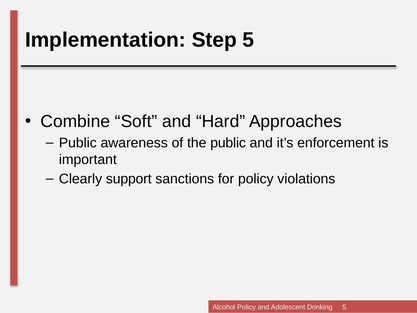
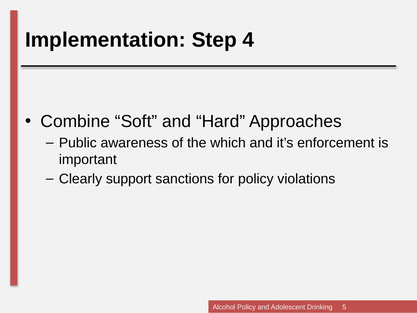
Step 5: 5 -> 4 (248, 40)
the public: public -> which (228, 143)
